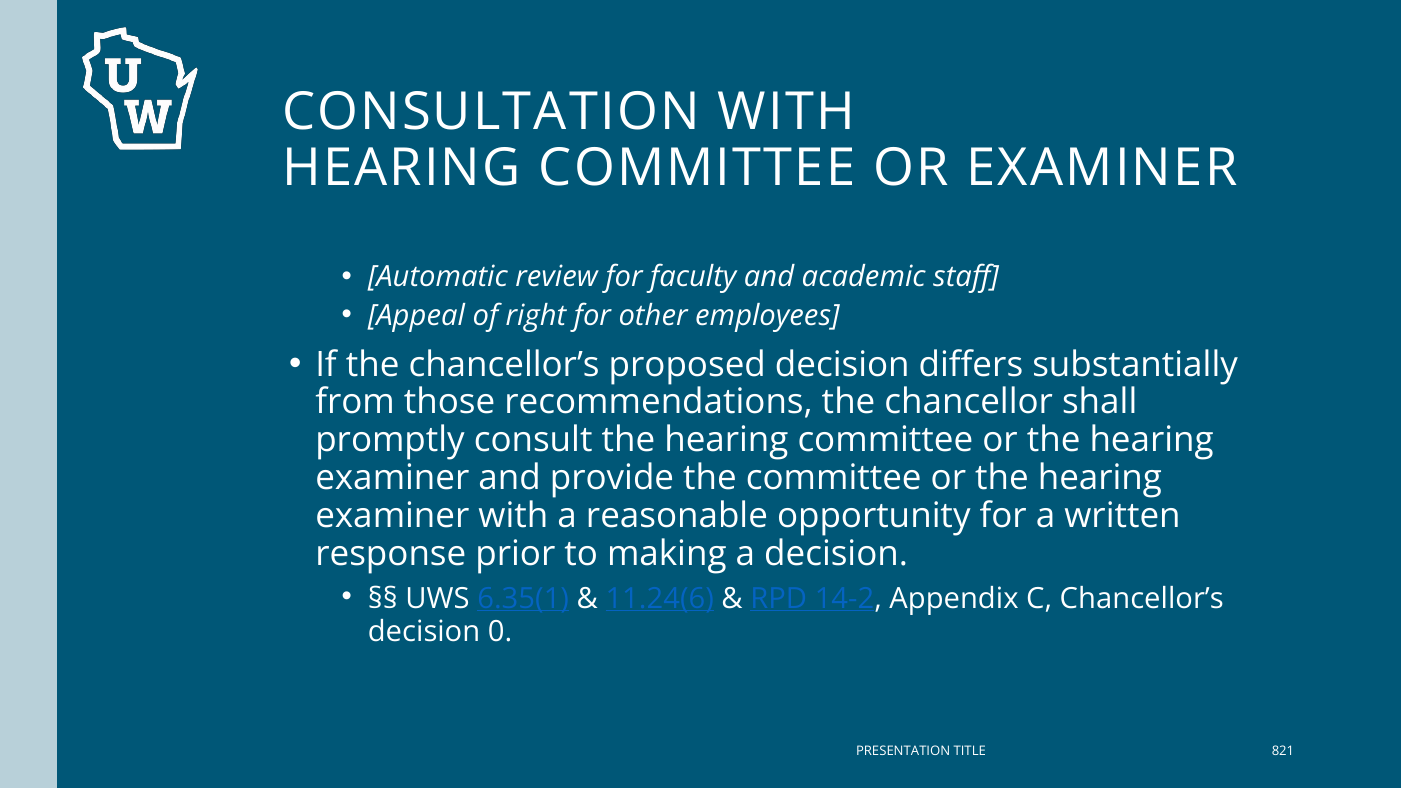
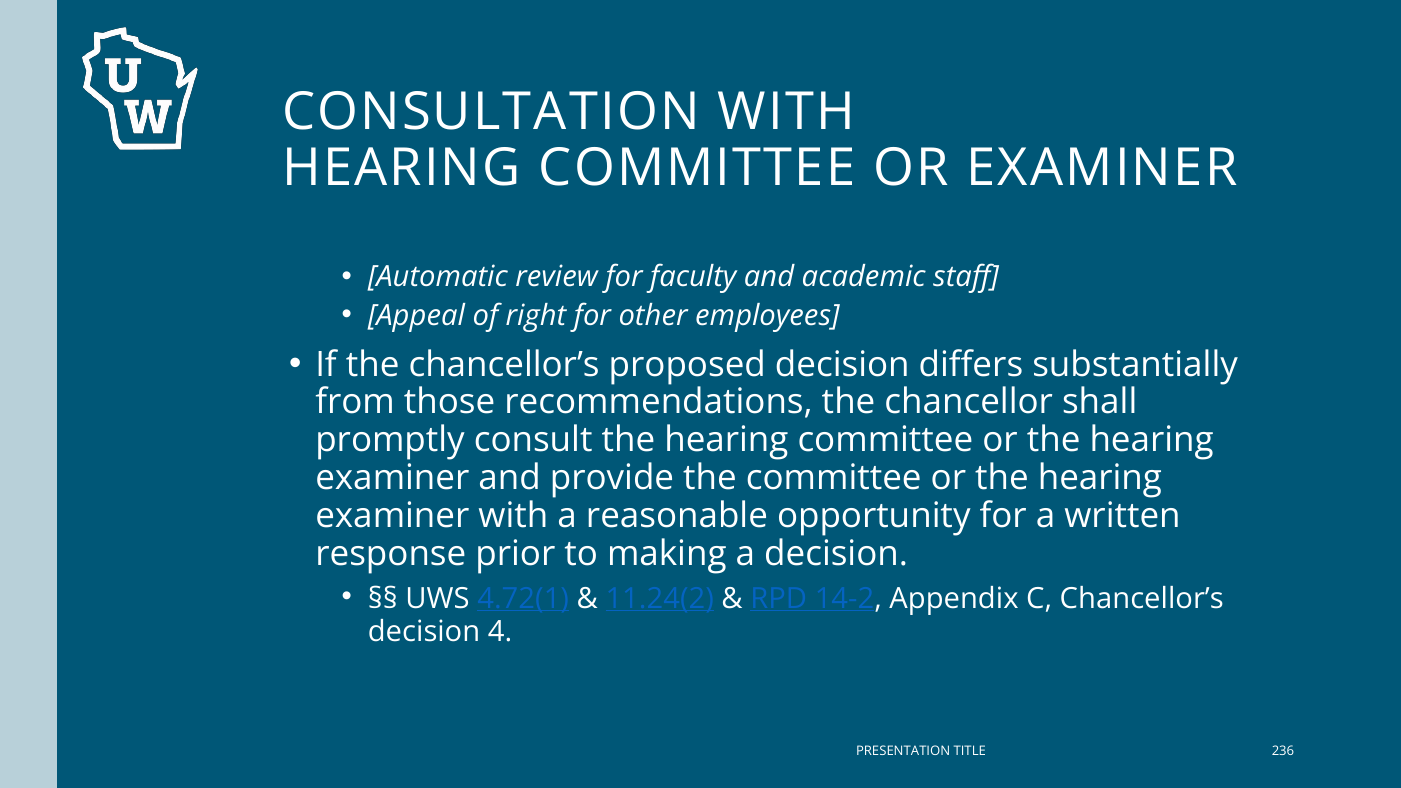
6.35(1: 6.35(1 -> 4.72(1 (523, 599)
11.24(6: 11.24(6 -> 11.24(2 (660, 599)
0: 0 -> 4 (500, 631)
821: 821 -> 236 (1283, 751)
